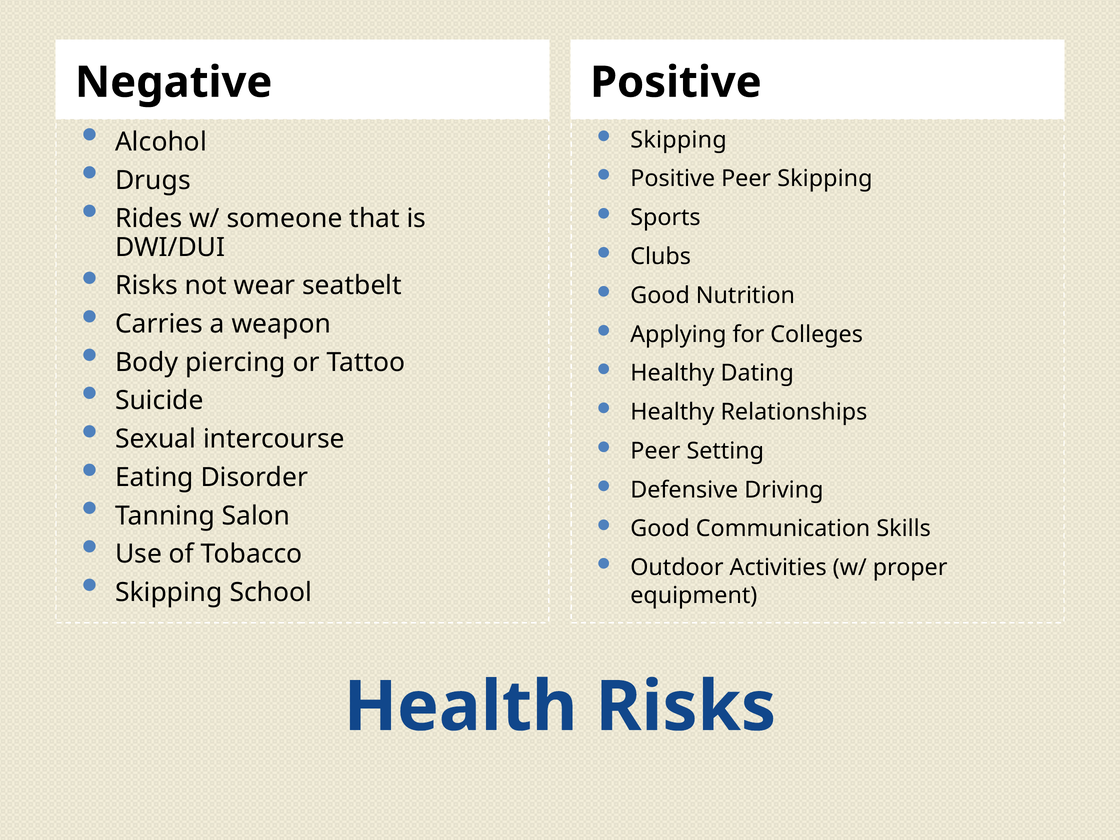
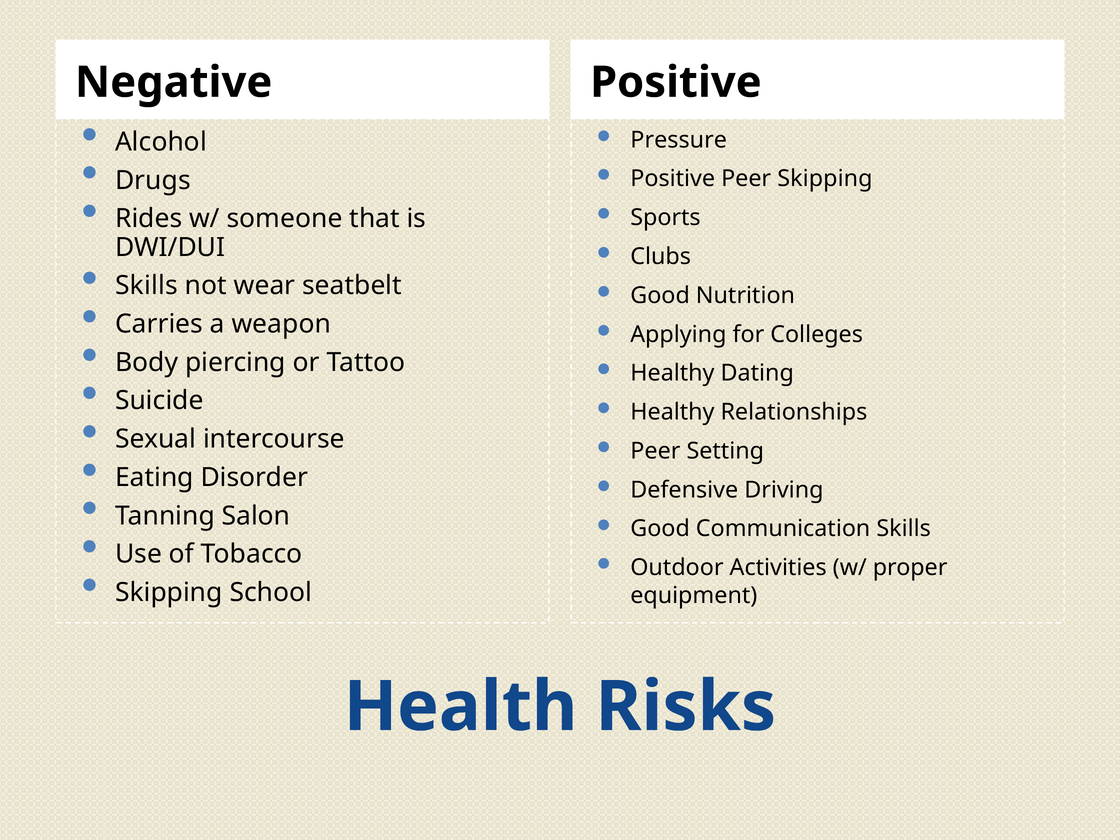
Skipping: Skipping -> Pressure (679, 140)
Risks: Risks -> Skills (147, 286)
